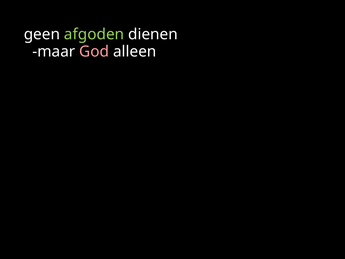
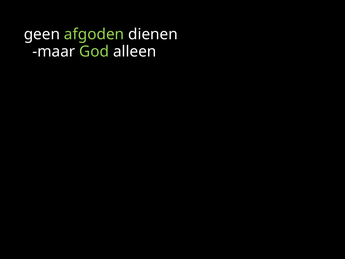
God colour: pink -> light green (94, 52)
